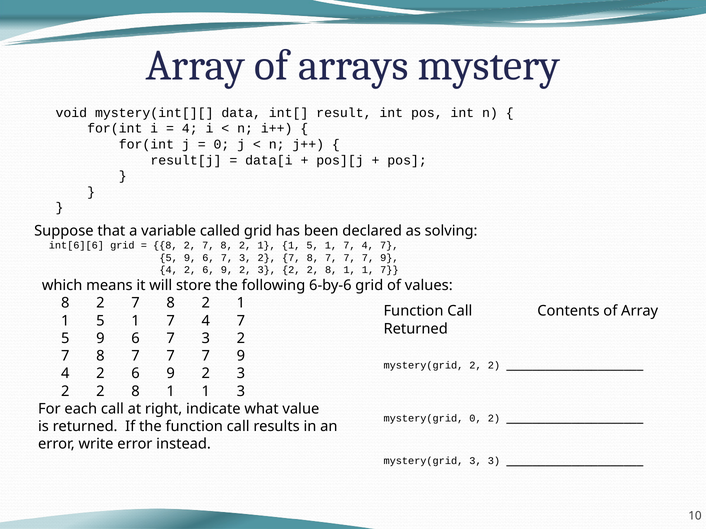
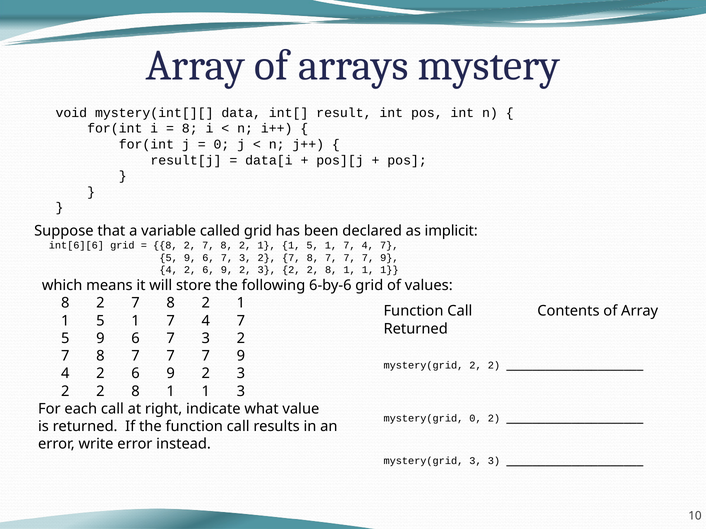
4: 4 -> 8 (190, 129)
solving: solving -> implicit (451, 231)
1 1 7: 7 -> 1 (389, 270)
